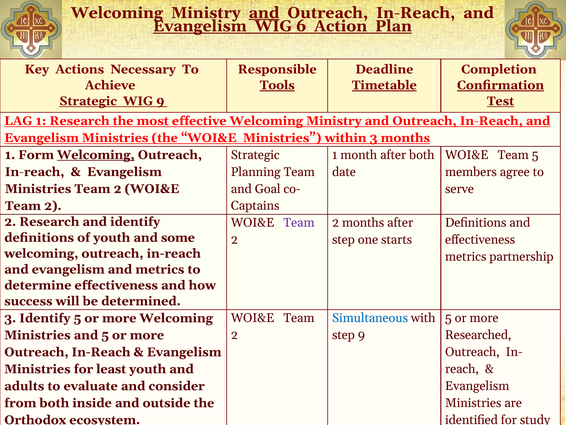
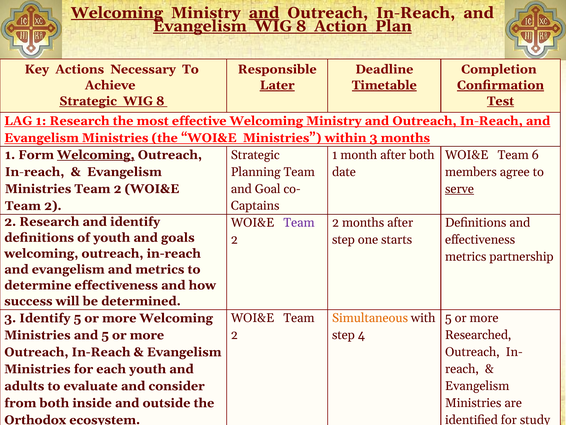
Welcoming underline: none -> present (117, 13)
Evangelism WIG 6: 6 -> 8 (301, 26)
Tools: Tools -> Later (277, 85)
Strategic WIG 9: 9 -> 8 (160, 101)
Team 5: 5 -> 6 (535, 155)
serve underline: none -> present (460, 189)
some: some -> goals (178, 237)
Simultaneous colour: blue -> orange (370, 318)
step 9: 9 -> 4 (361, 335)
least: least -> each (111, 369)
